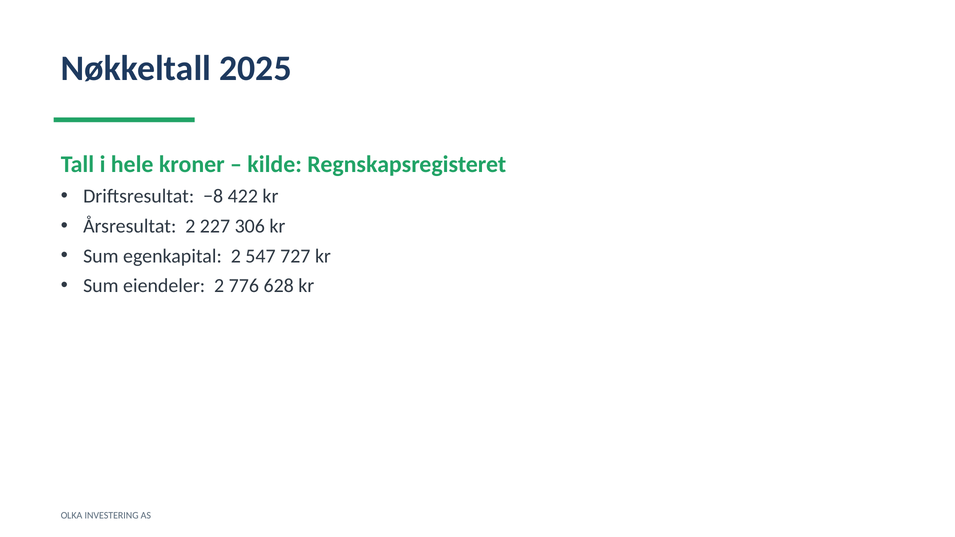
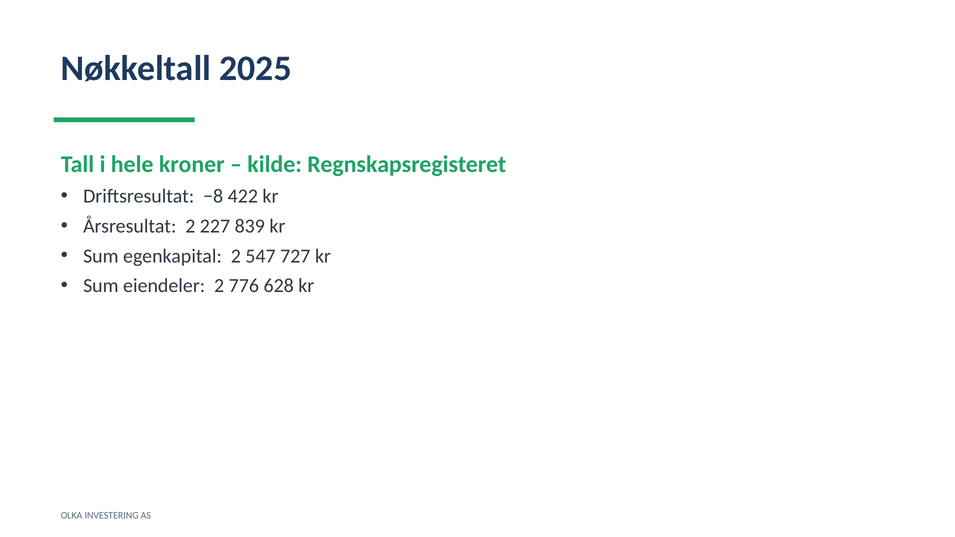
306: 306 -> 839 (250, 226)
